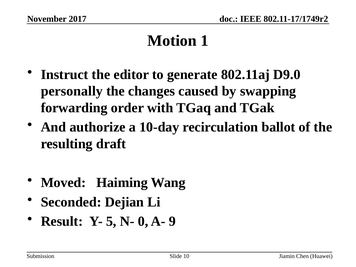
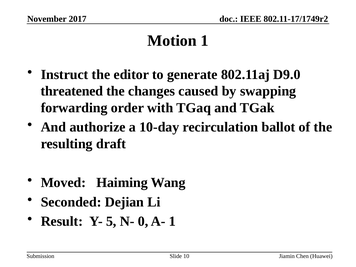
personally: personally -> threatened (72, 91)
A- 9: 9 -> 1 (172, 221)
